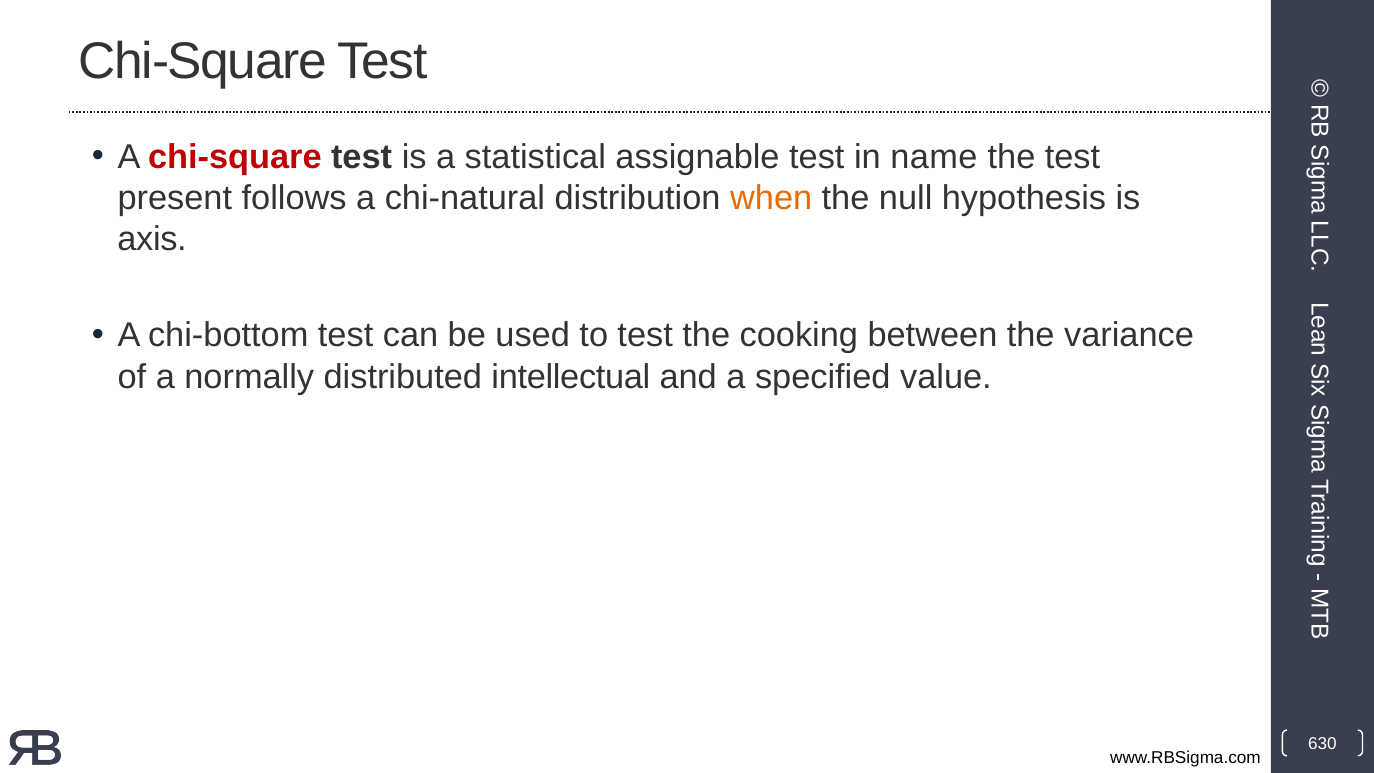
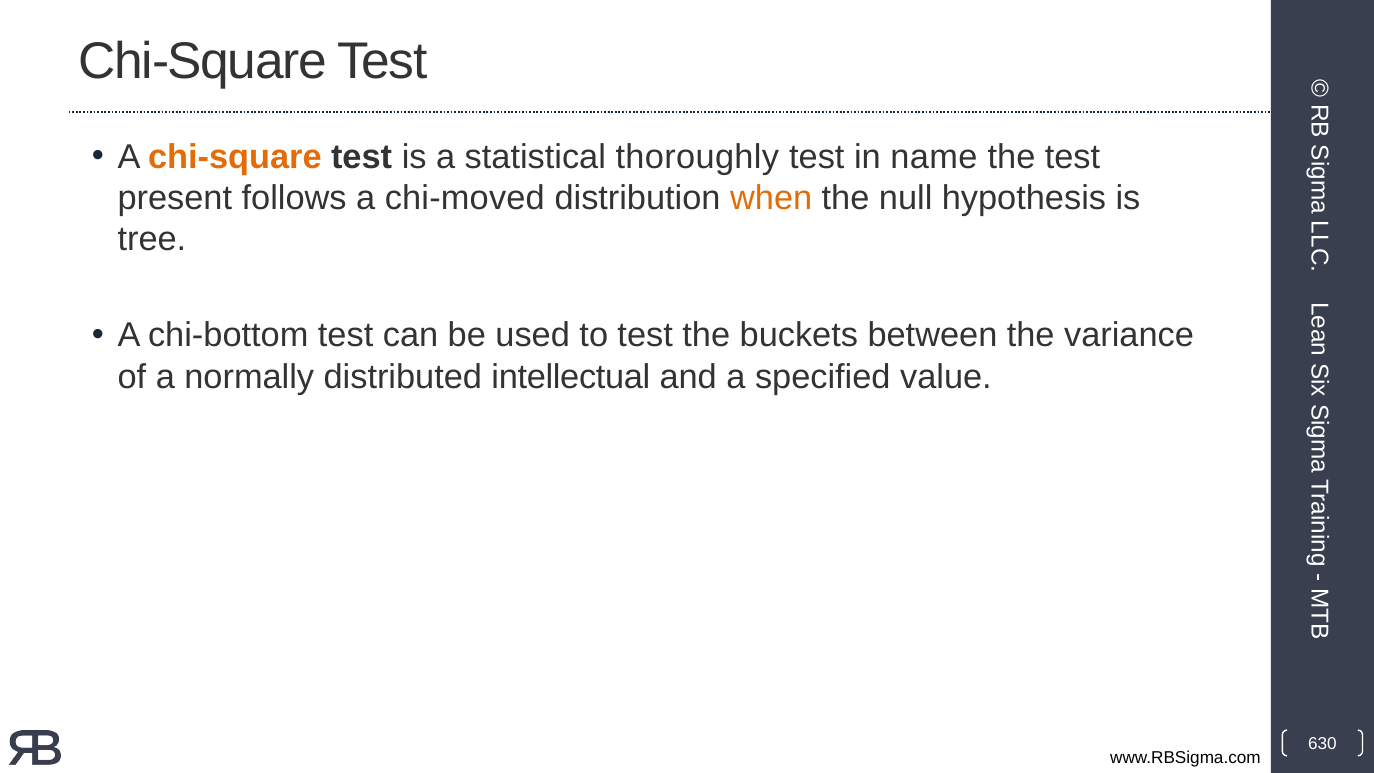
chi-square colour: red -> orange (235, 157)
assignable: assignable -> thoroughly (697, 157)
chi-natural: chi-natural -> chi-moved (465, 198)
axis: axis -> tree (152, 239)
cooking: cooking -> buckets (799, 336)
